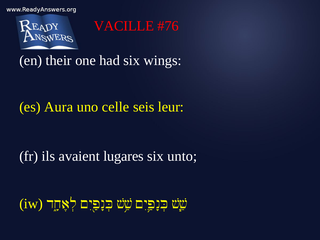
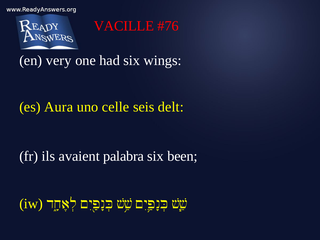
their: their -> very (59, 60)
leur: leur -> delt (171, 107)
lugares: lugares -> palabra (124, 156)
unto: unto -> been (182, 156)
